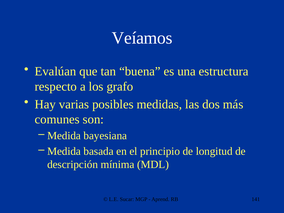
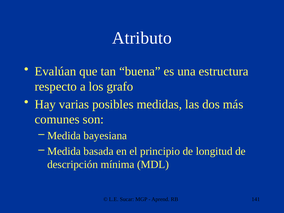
Veíamos: Veíamos -> Atributo (142, 38)
